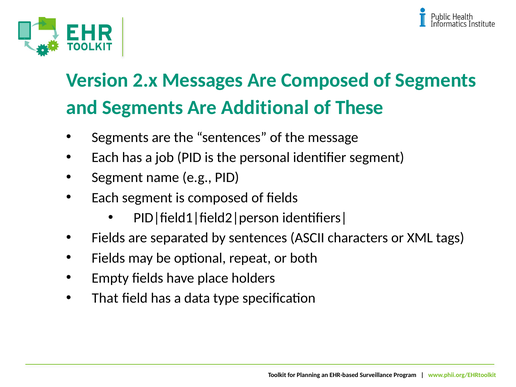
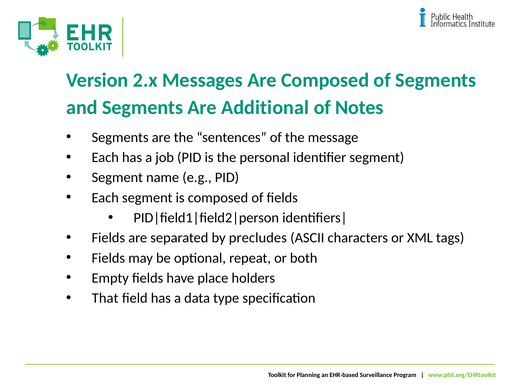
These: These -> Notes (359, 108)
by sentences: sentences -> precludes (258, 238)
